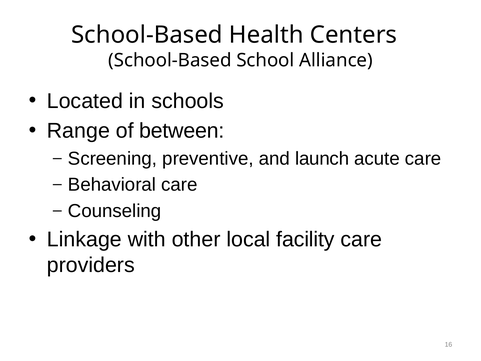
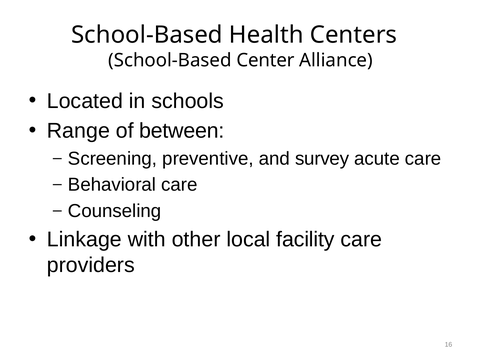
School: School -> Center (265, 60)
launch: launch -> survey (322, 158)
